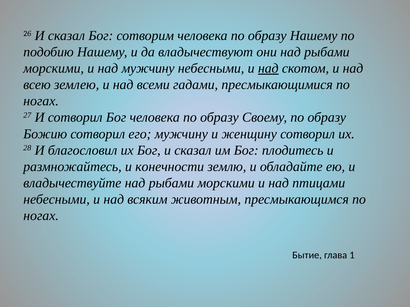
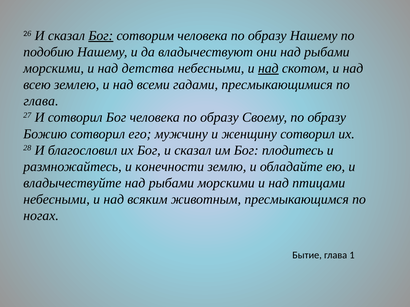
Бог underline: none -> present (101, 36)
над мужчину: мужчину -> детства (148, 68)
ногах: ногах -> глава (41, 101)
